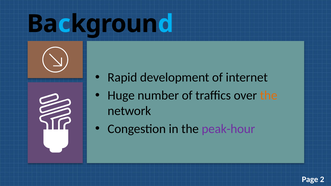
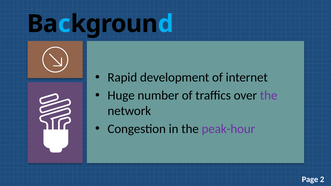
the colour: orange -> purple (269, 96)
